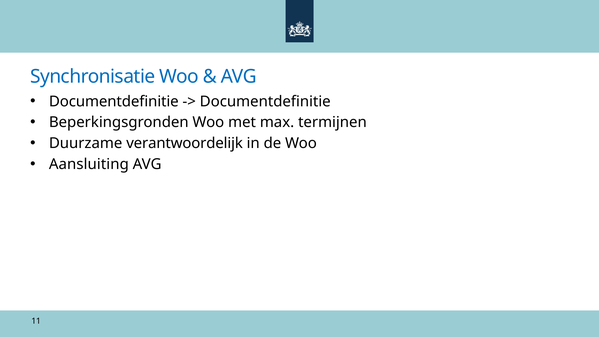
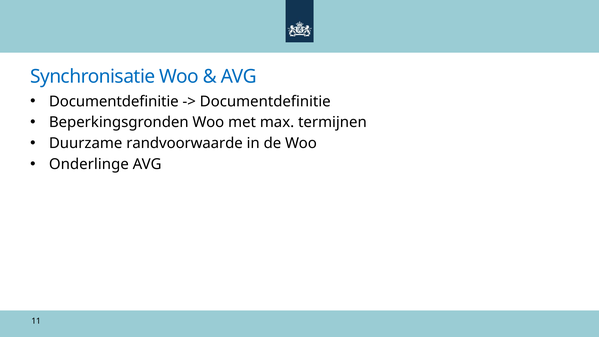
verantwoordelijk: verantwoordelijk -> randvoorwaarde (185, 143)
Aansluiting: Aansluiting -> Onderlinge (89, 164)
